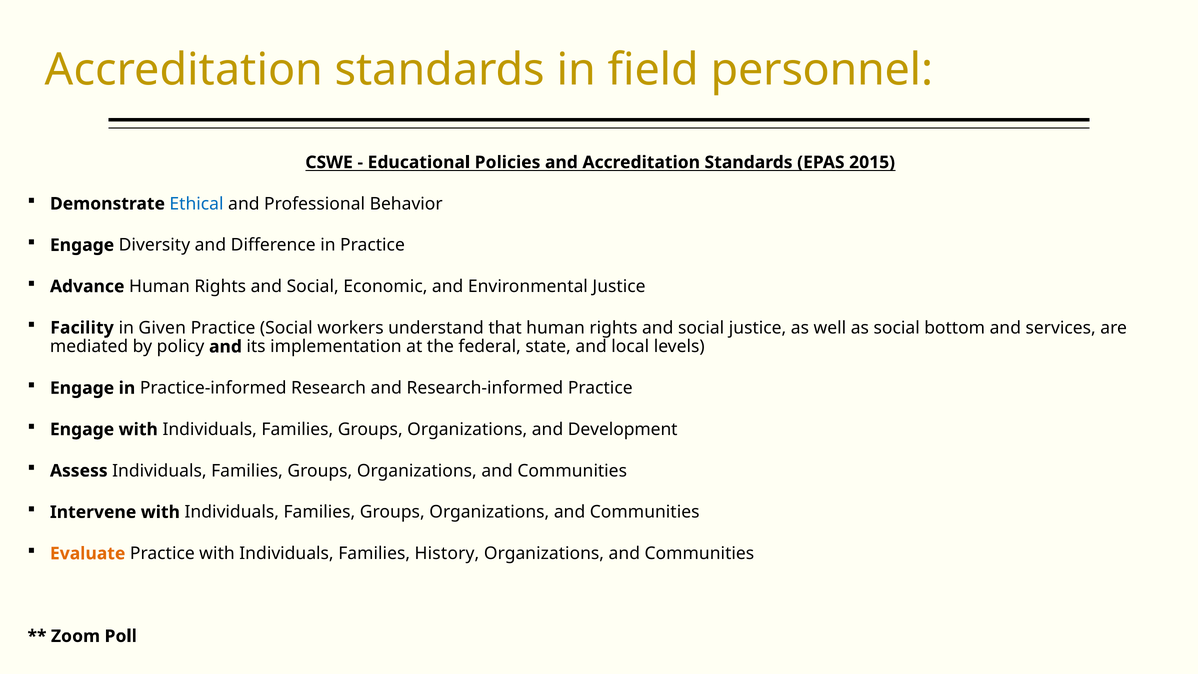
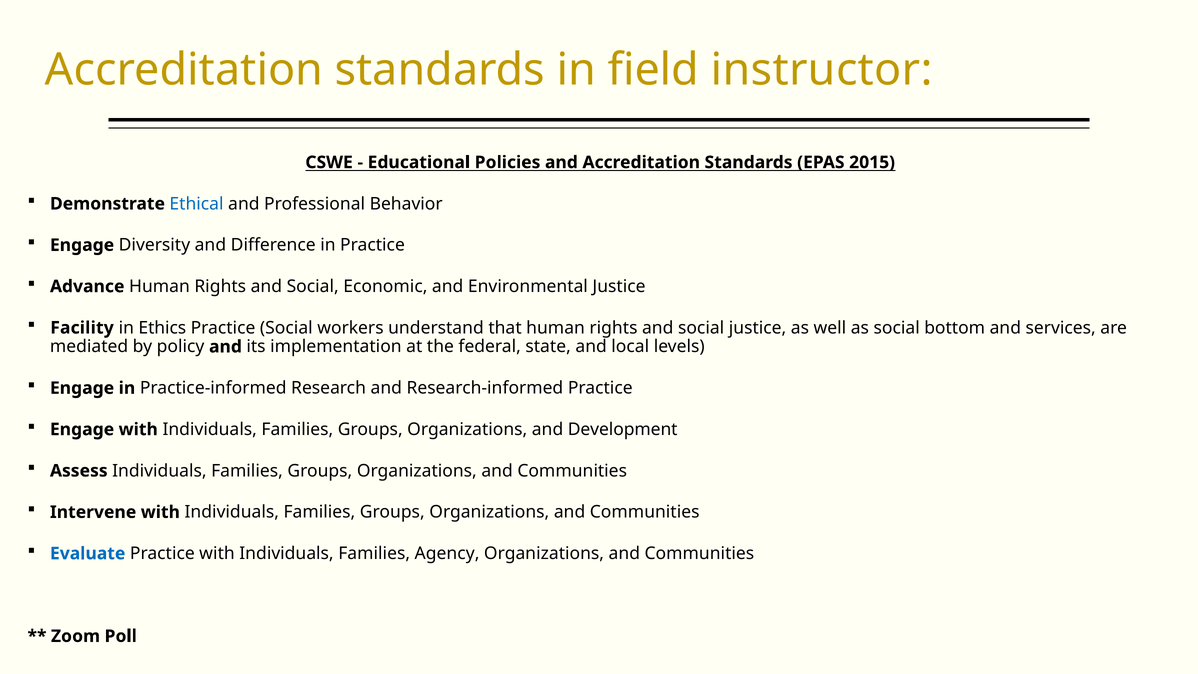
personnel: personnel -> instructor (822, 70)
Given: Given -> Ethics (162, 328)
Evaluate colour: orange -> blue (88, 553)
History: History -> Agency (447, 553)
